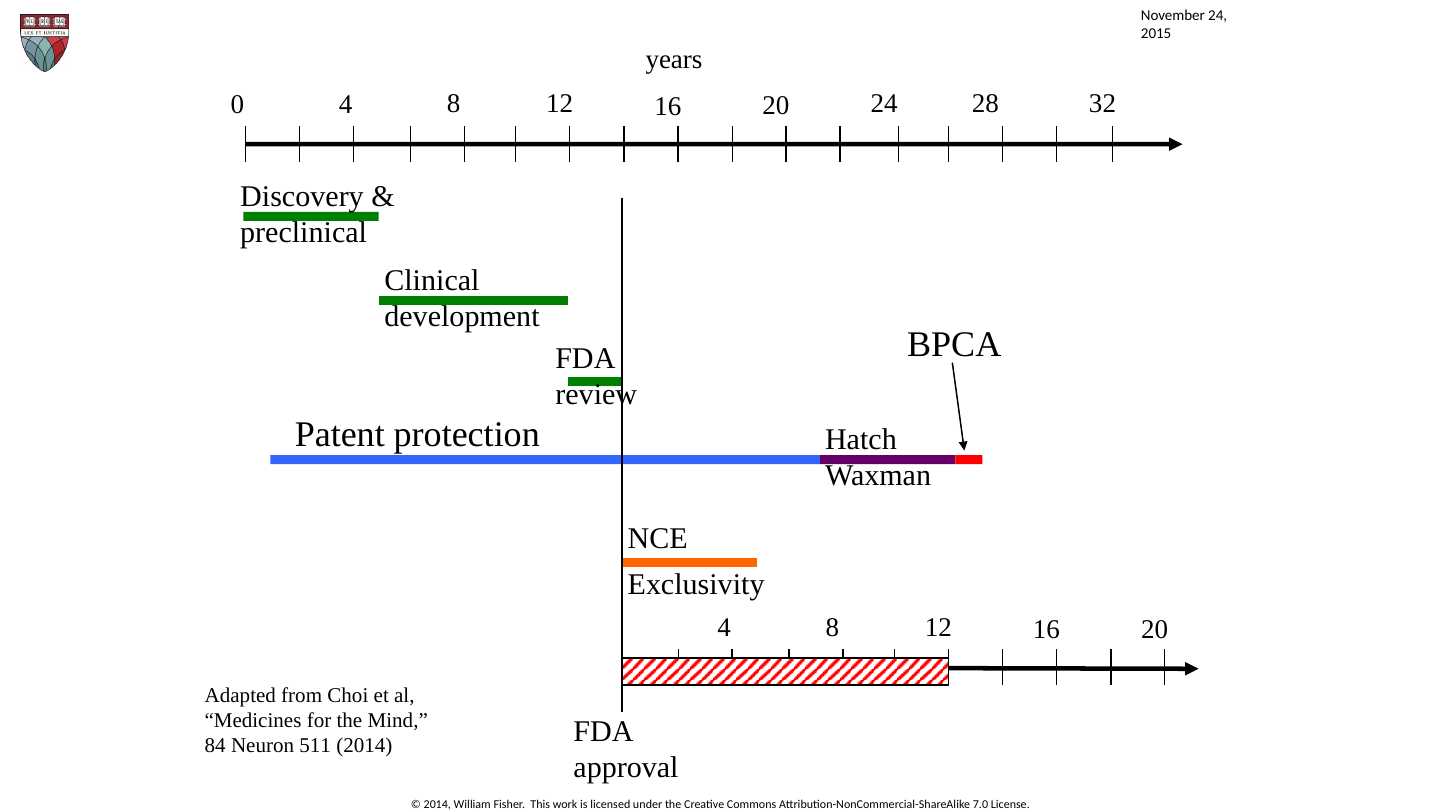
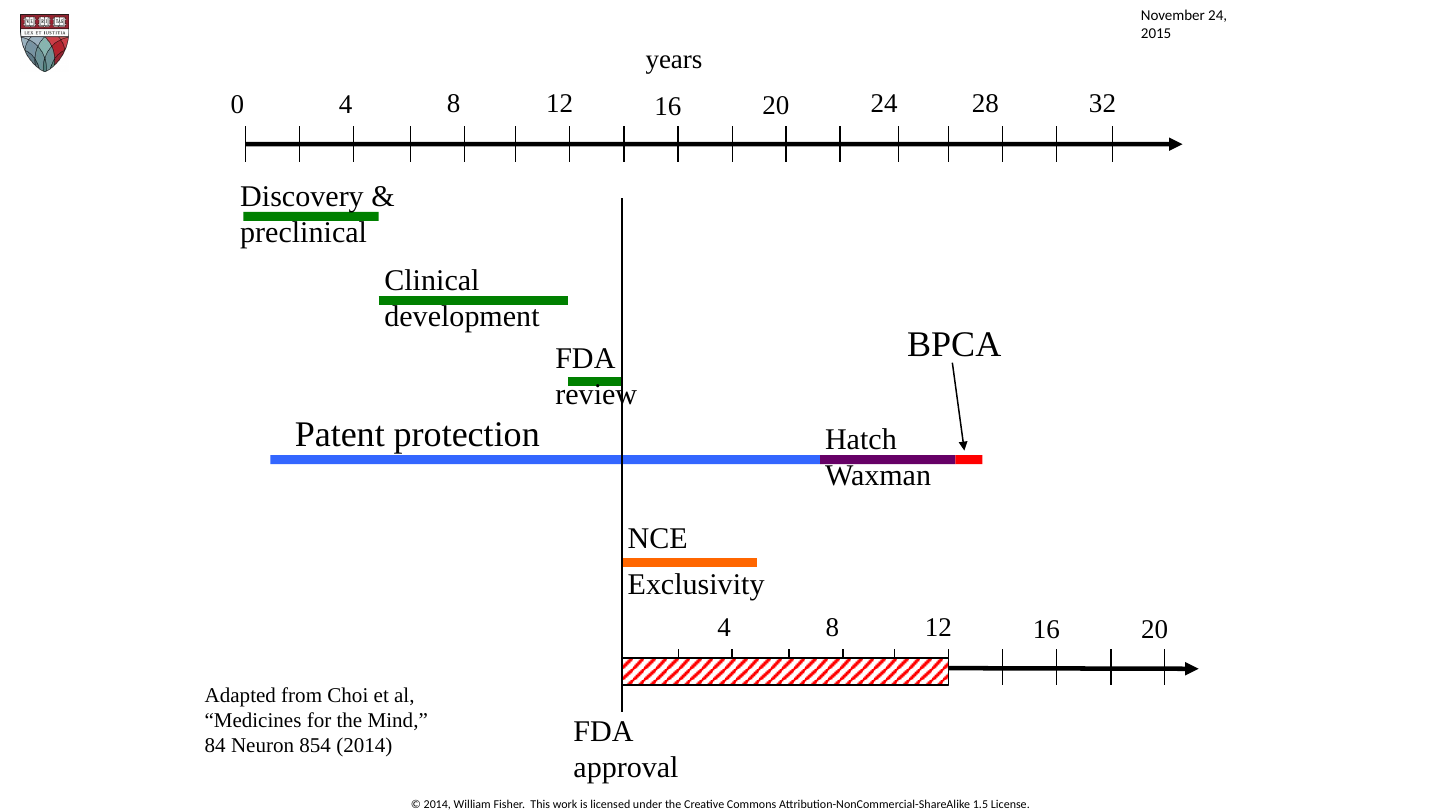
511: 511 -> 854 (315, 746)
7.0: 7.0 -> 1.5 (980, 804)
